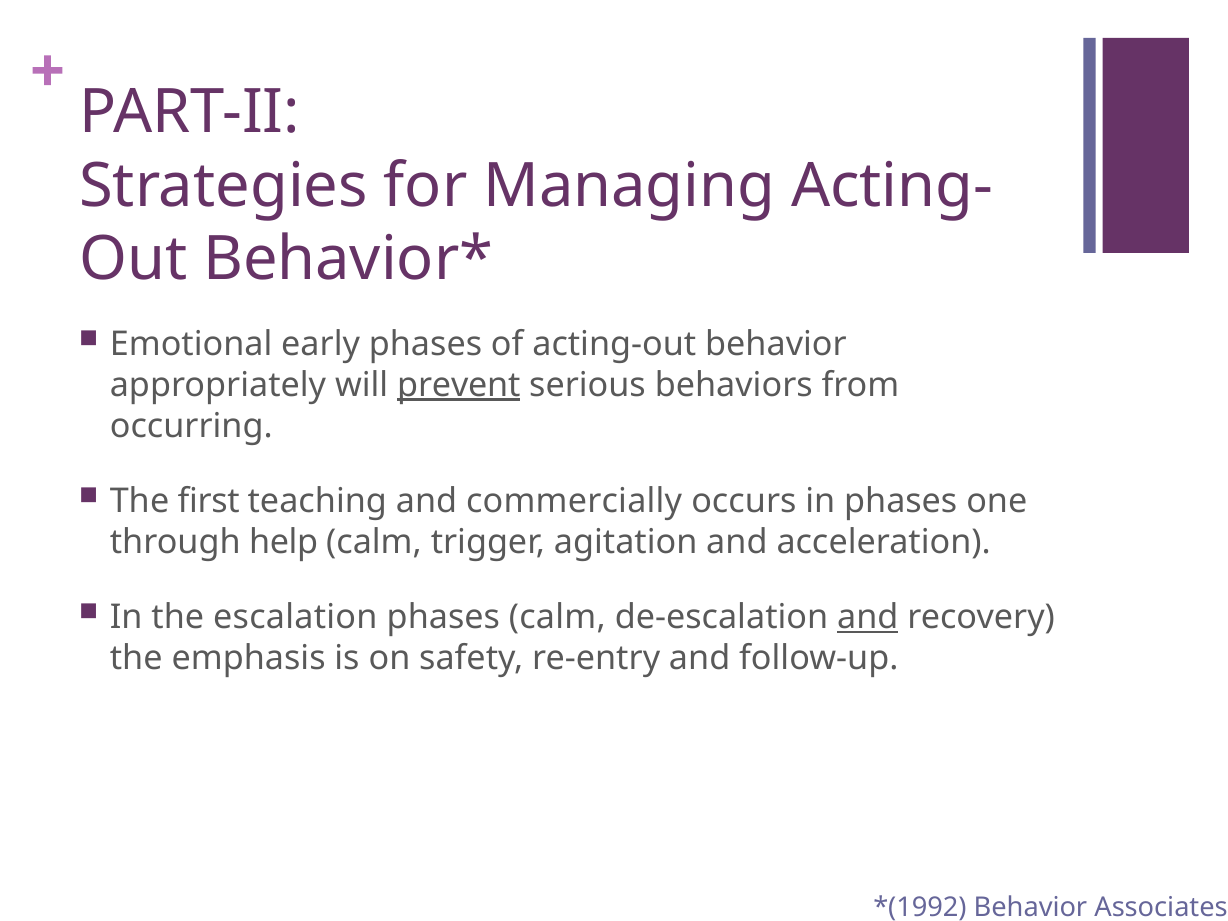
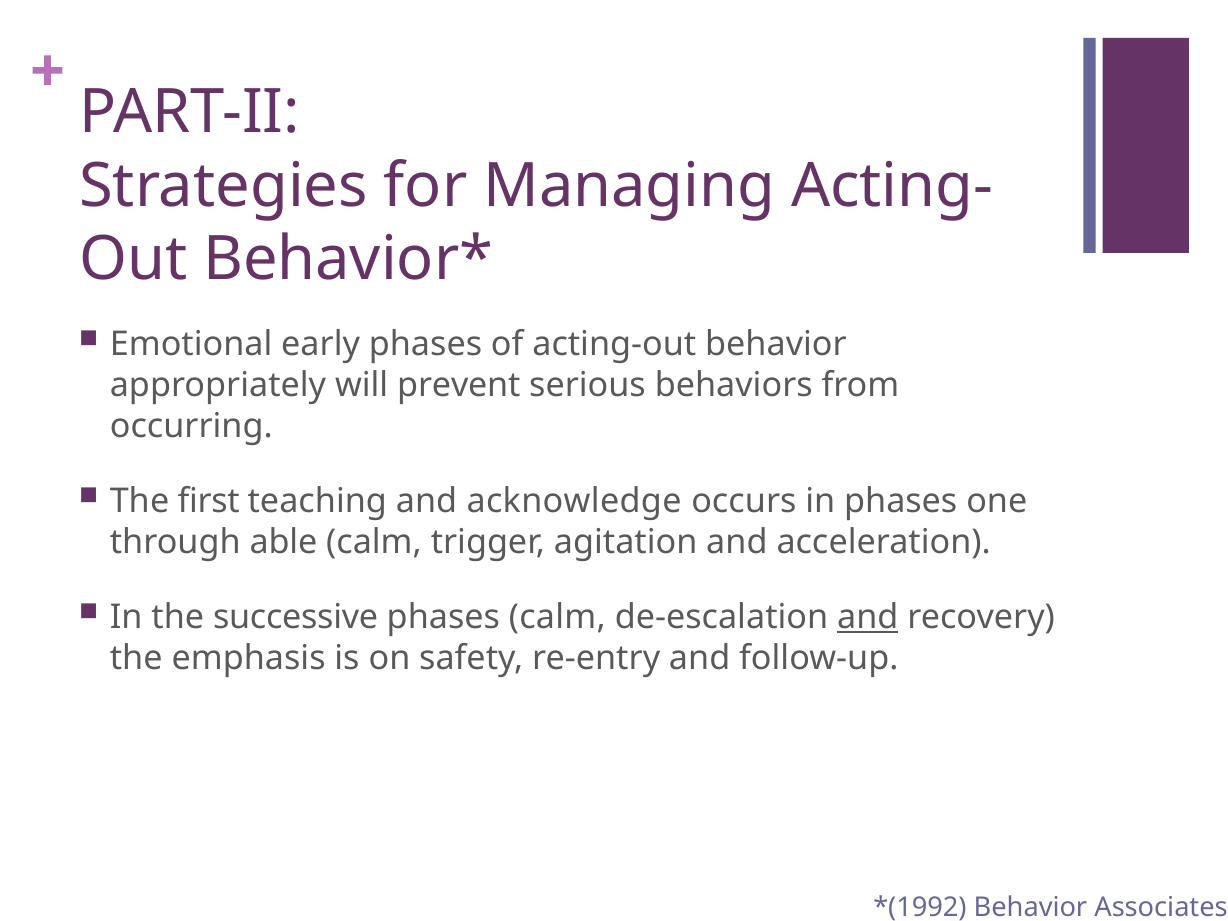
prevent underline: present -> none (459, 385)
commercially: commercially -> acknowledge (574, 501)
help: help -> able (283, 542)
escalation: escalation -> successive (296, 617)
